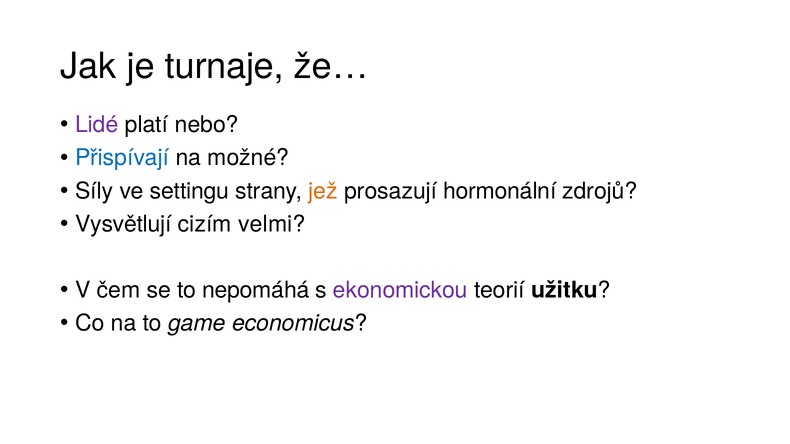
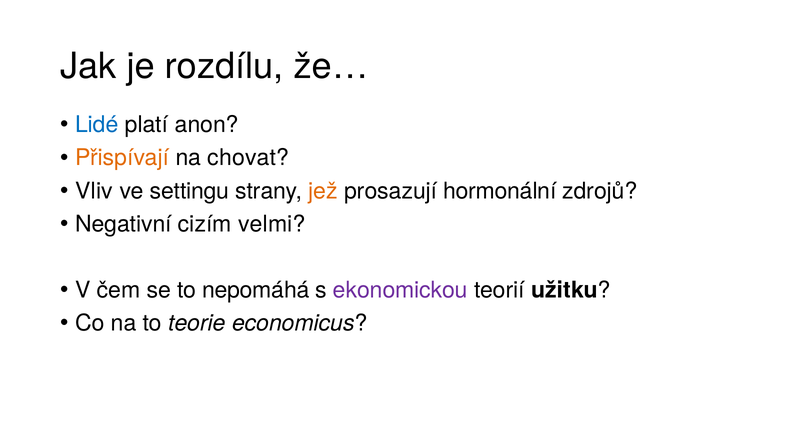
turnaje: turnaje -> rozdílu (224, 66)
Lidé colour: purple -> blue (97, 125)
nebo: nebo -> anon (207, 125)
Přispívají colour: blue -> orange (122, 158)
možné: možné -> chovat (248, 158)
Síly: Síly -> Vliv (94, 191)
Vysvětlují: Vysvětlují -> Negativní (123, 224)
game: game -> teorie (197, 324)
